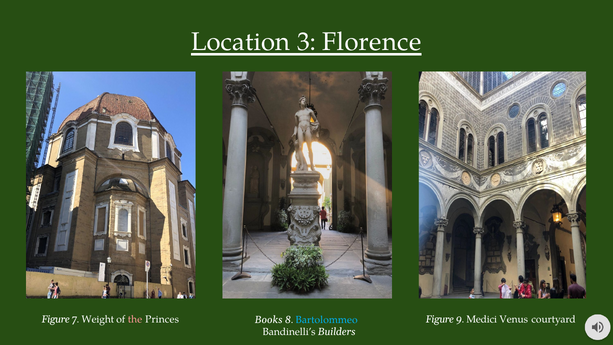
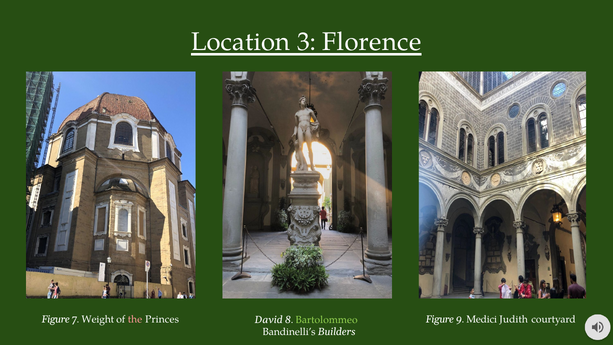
Books: Books -> David (269, 320)
Bartolommeo colour: light blue -> light green (327, 320)
Venus: Venus -> Judith (514, 319)
